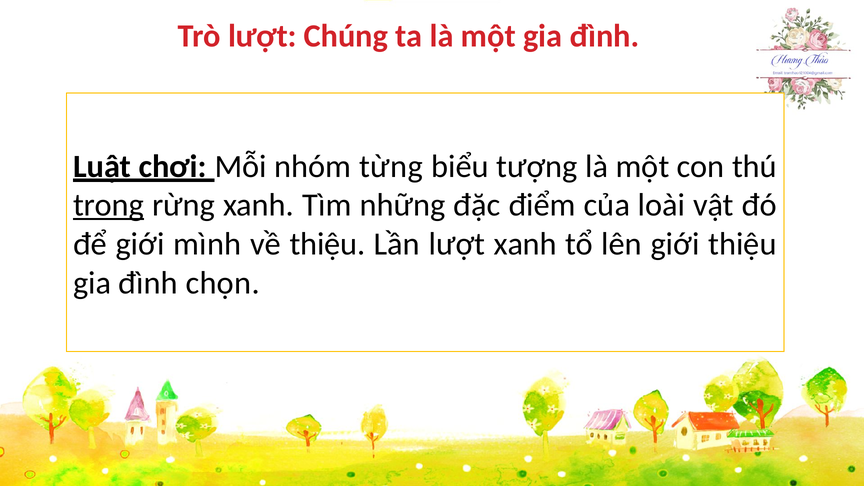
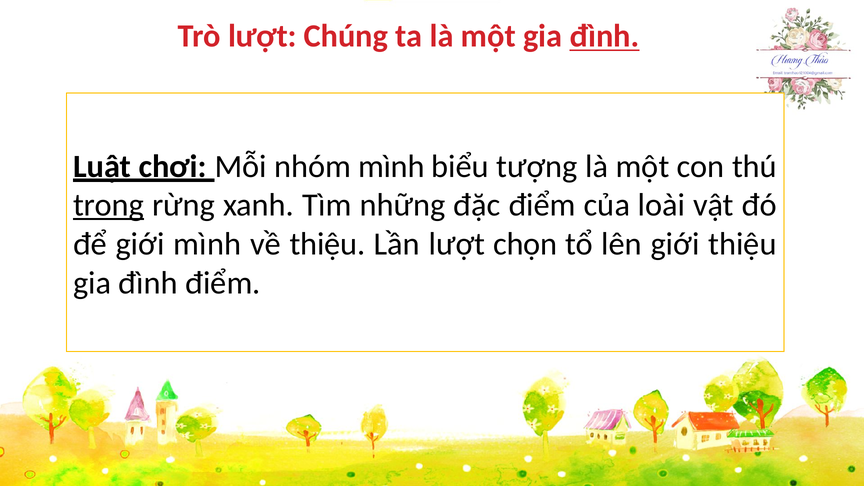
đình underline: none -> present (605, 36)
nhóm từng: từng -> mình (391, 166)
lượt xanh: xanh -> chọn (525, 244)
đình chọn: chọn -> điểm (223, 283)
